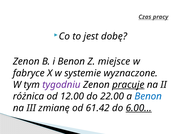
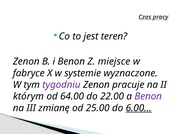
dobę: dobę -> teren (114, 36)
pracuje underline: present -> none (128, 85)
różnica: różnica -> którym (28, 97)
12.00: 12.00 -> 64.00 (72, 97)
Benon colour: blue -> purple (148, 97)
61.42: 61.42 -> 25.00 (98, 108)
